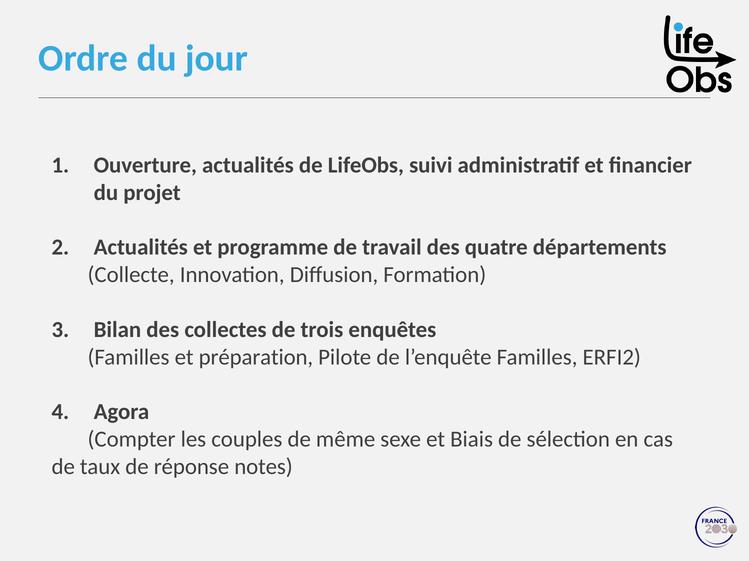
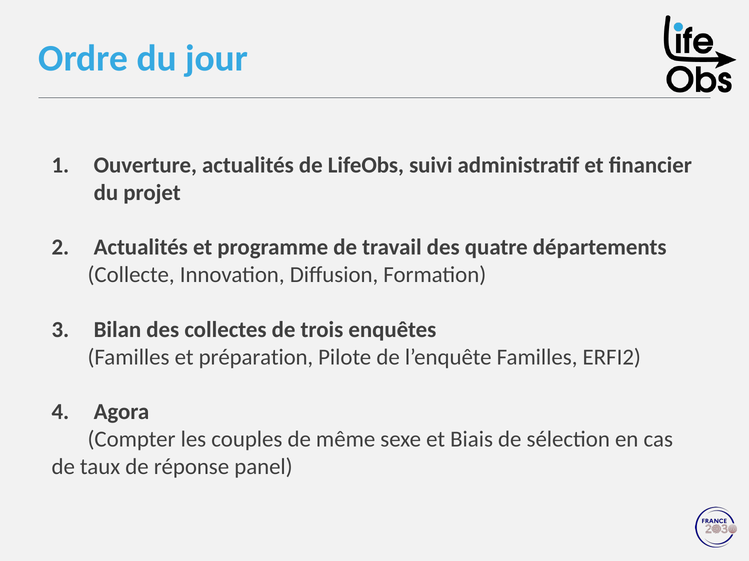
notes: notes -> panel (263, 467)
